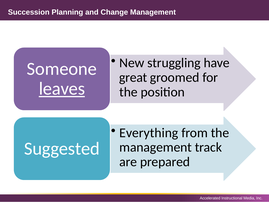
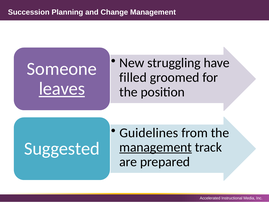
great: great -> filled (133, 77)
Everything: Everything -> Guidelines (149, 133)
management underline: none -> present (156, 147)
